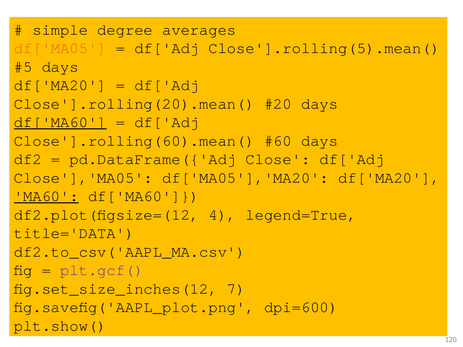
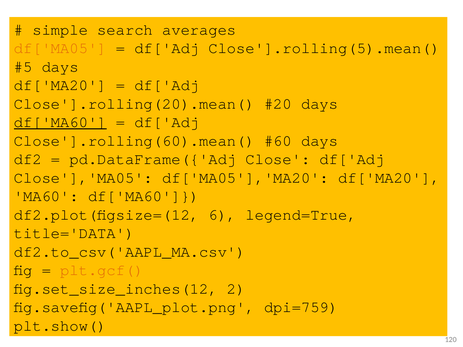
degree: degree -> search (125, 30)
MA60 underline: present -> none (46, 196)
4: 4 -> 6 (222, 215)
plt.gcf( colour: purple -> orange (102, 270)
7: 7 -> 2 (236, 289)
dpi=600: dpi=600 -> dpi=759 (301, 307)
